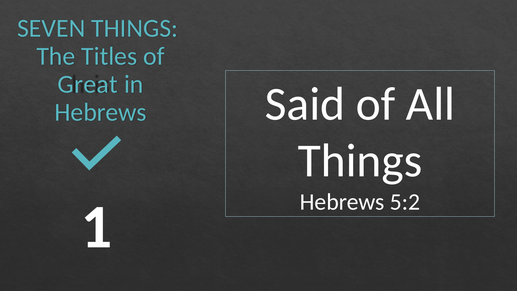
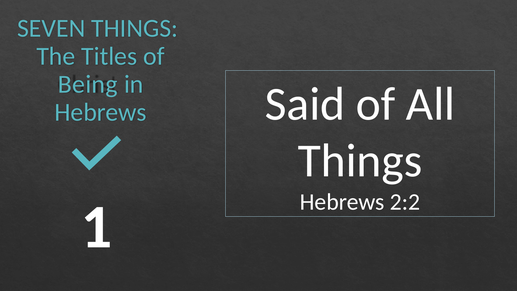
Great: Great -> Being (88, 84)
5:2: 5:2 -> 2:2 (405, 202)
